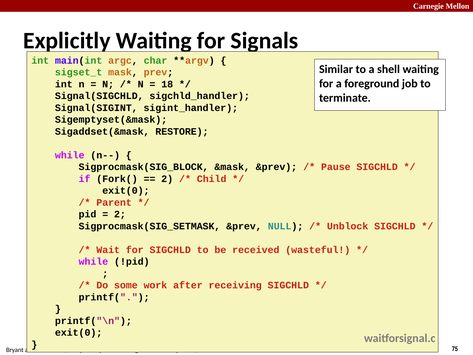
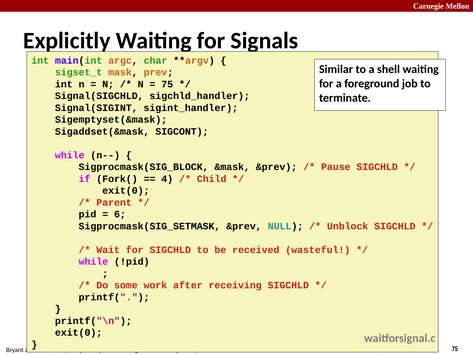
18: 18 -> 75 (167, 84)
RESTORE: RESTORE -> SIGCONT (182, 131)
2: 2 -> 4 (167, 179)
2: 2 -> 6 (120, 214)
